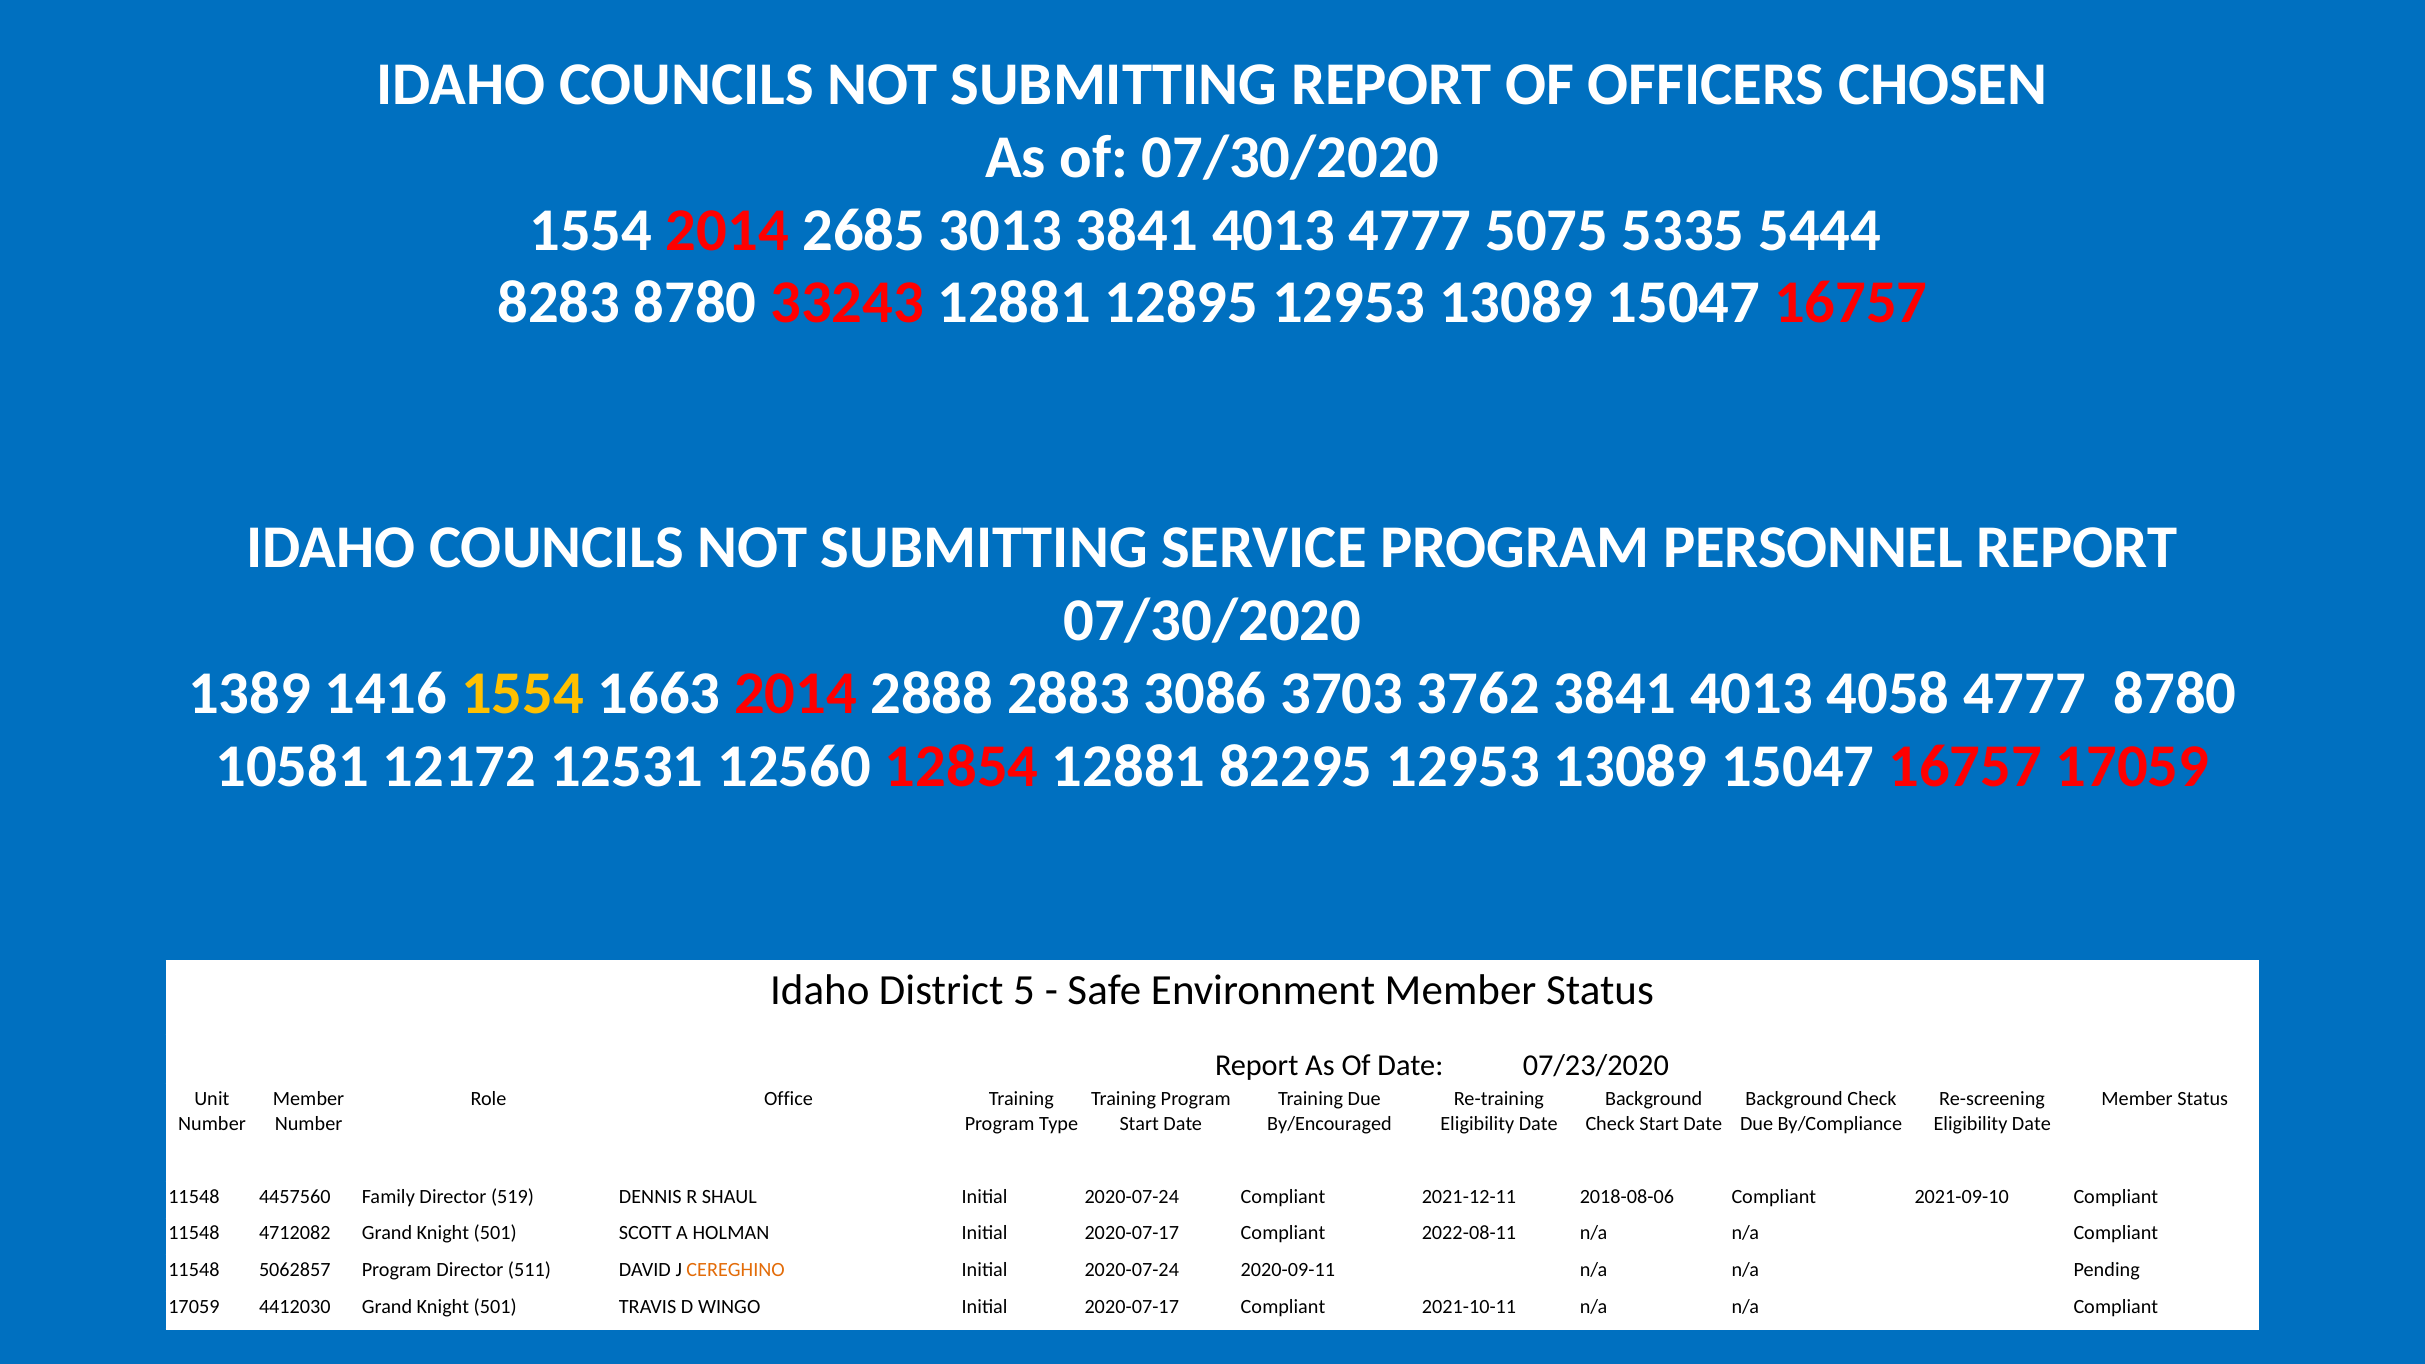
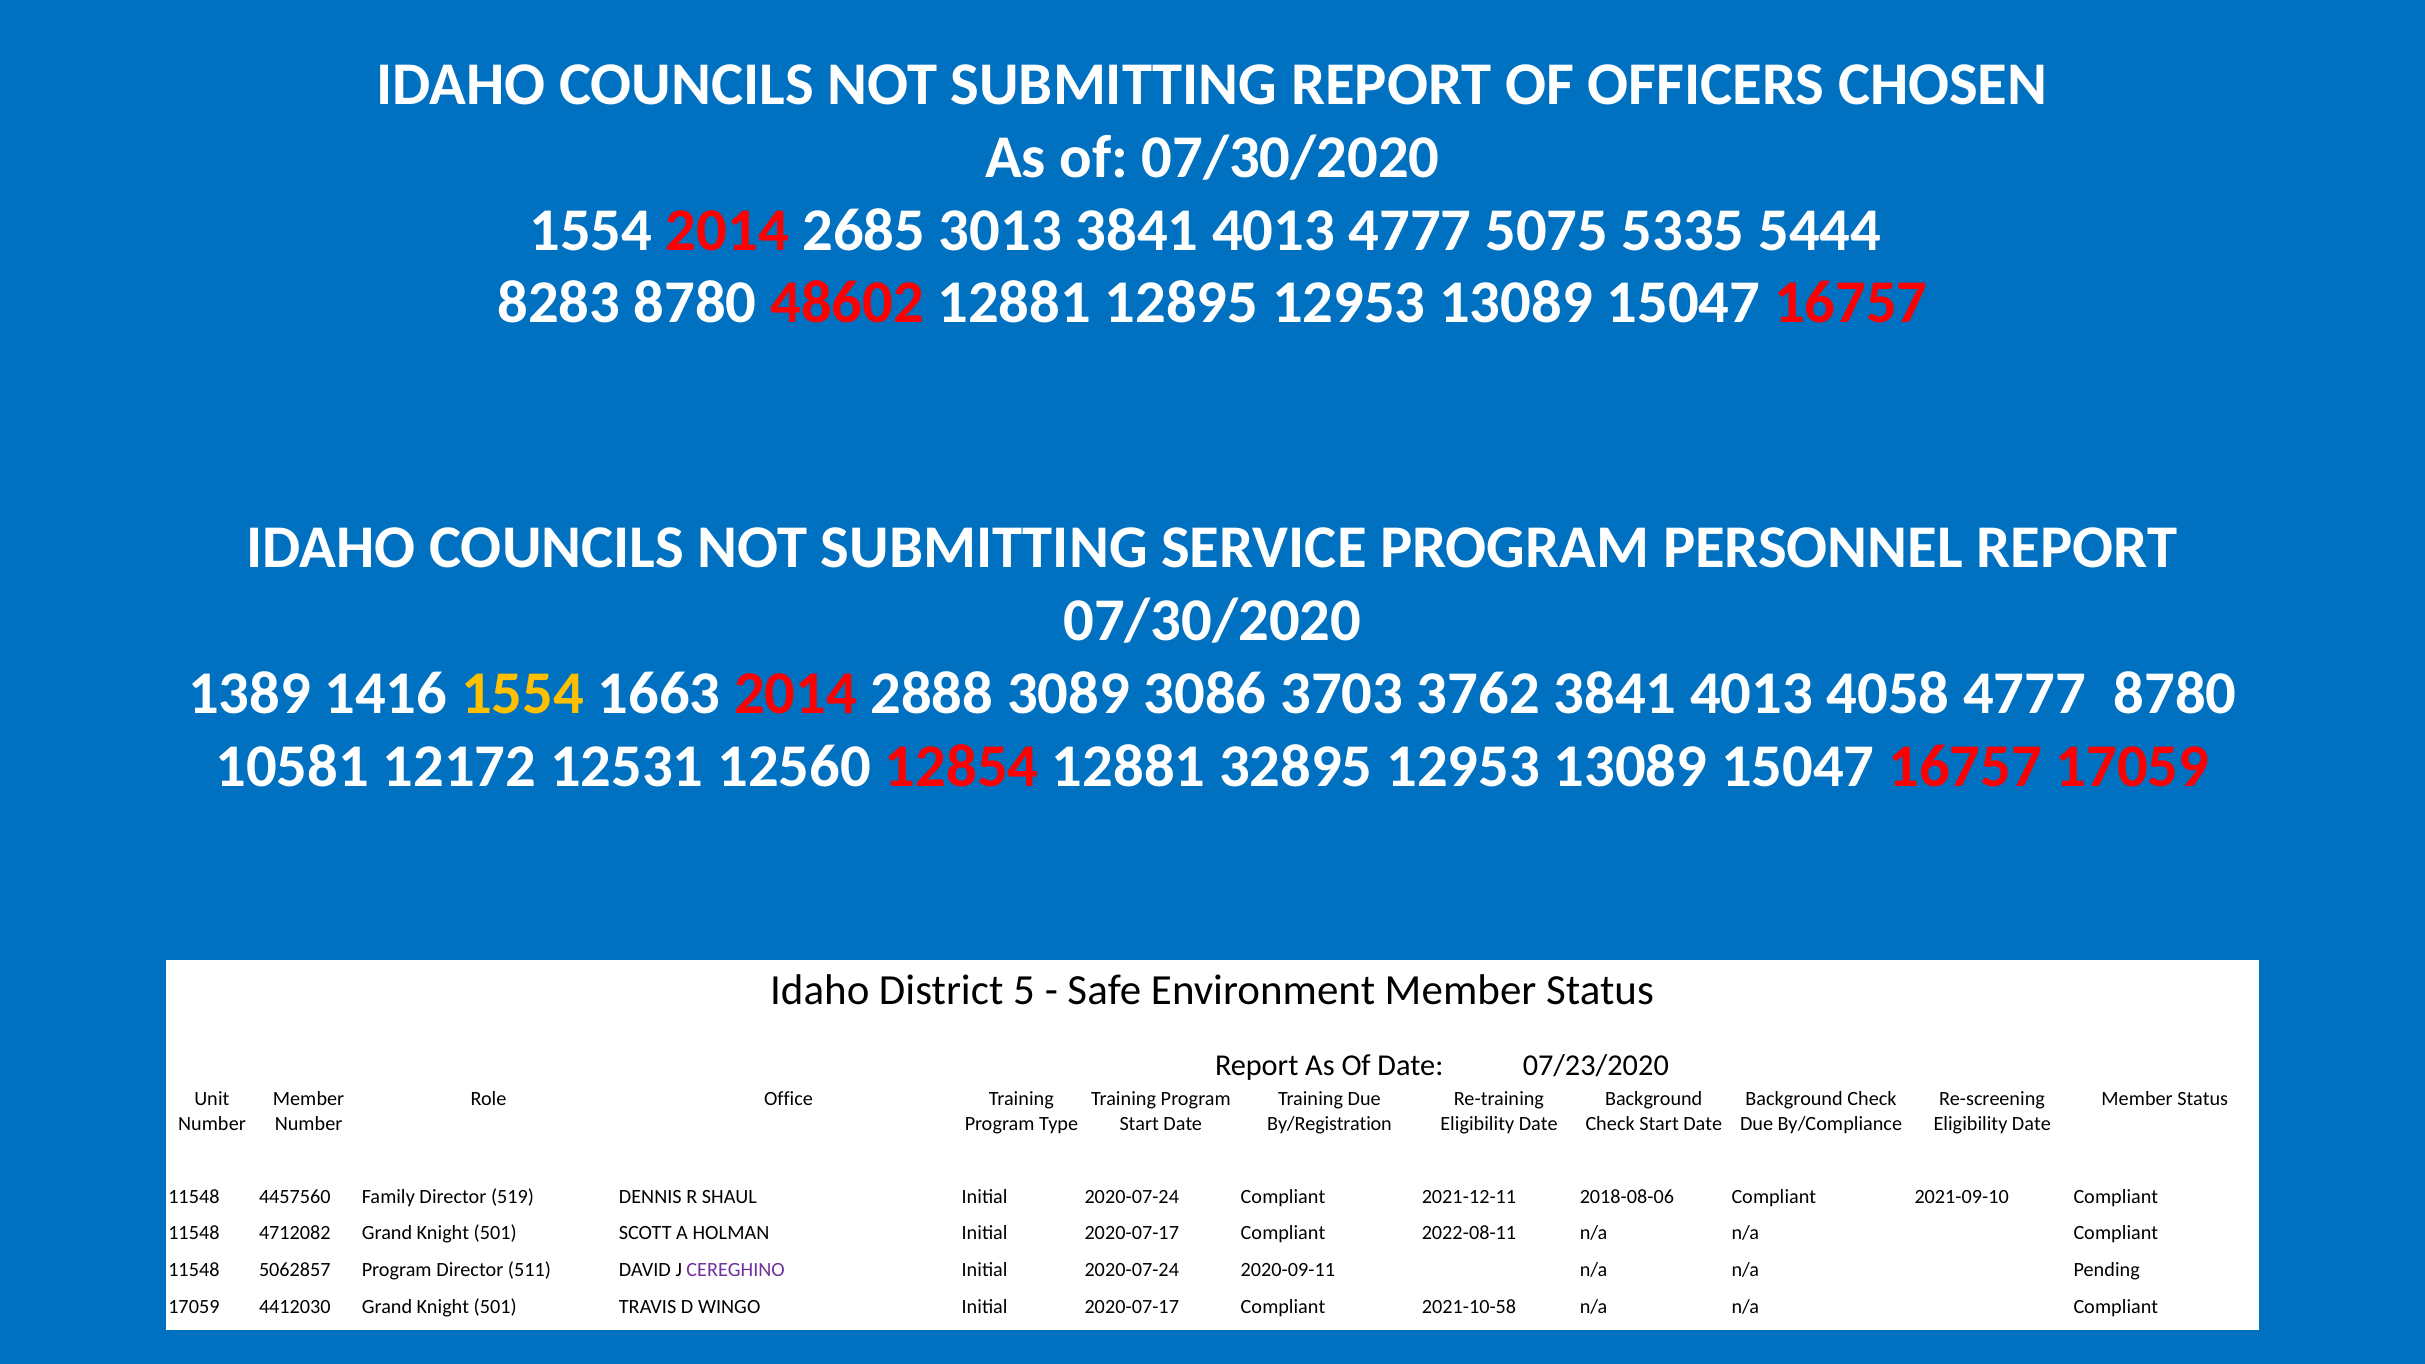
33243: 33243 -> 48602 (847, 303)
2883: 2883 -> 3089 (1069, 693)
82295: 82295 -> 32895 (1296, 766)
By/Encouraged: By/Encouraged -> By/Registration (1330, 1124)
CEREGHINO colour: orange -> purple (736, 1270)
2021-10-11: 2021-10-11 -> 2021-10-58 (1469, 1307)
